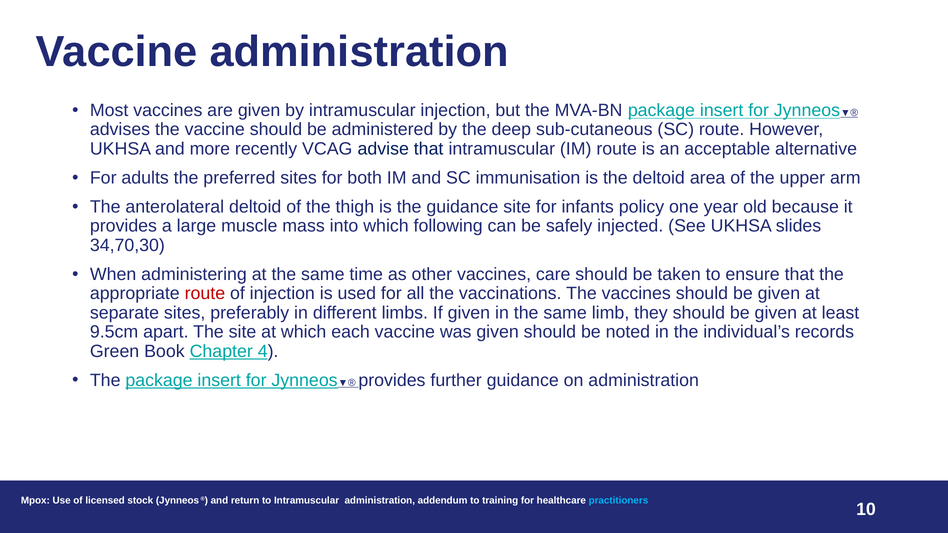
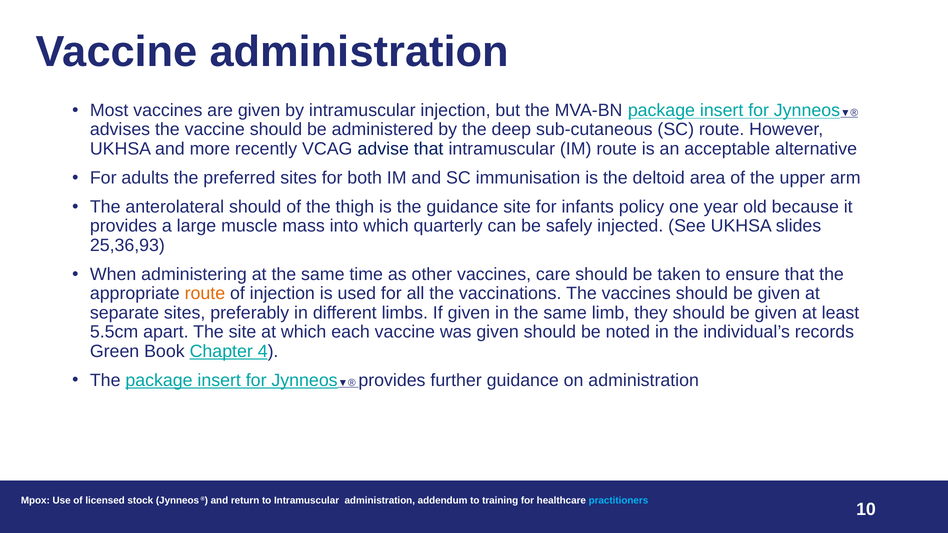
anterolateral deltoid: deltoid -> should (255, 207)
following: following -> quarterly (448, 226)
34,70,30: 34,70,30 -> 25,36,93 (127, 245)
route colour: red -> orange (205, 294)
9.5cm: 9.5cm -> 5.5cm (114, 332)
